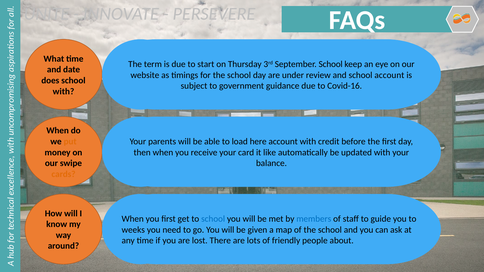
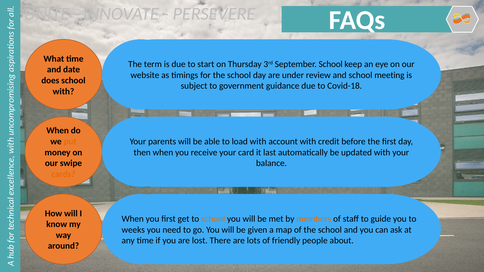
school account: account -> meeting (389, 75)
Covid-16: Covid-16 -> Covid-18 (345, 86)
load here: here -> with (258, 142)
like: like -> last (270, 153)
school colour: blue -> orange (213, 219)
members colour: blue -> orange (314, 219)
